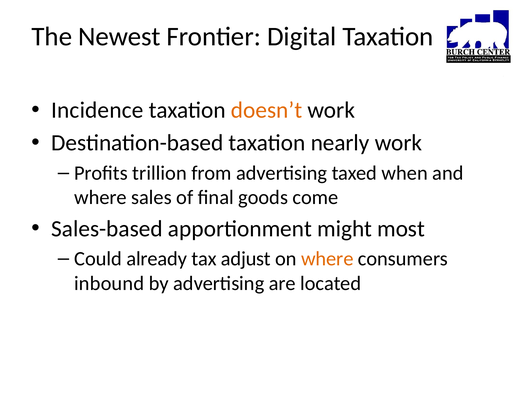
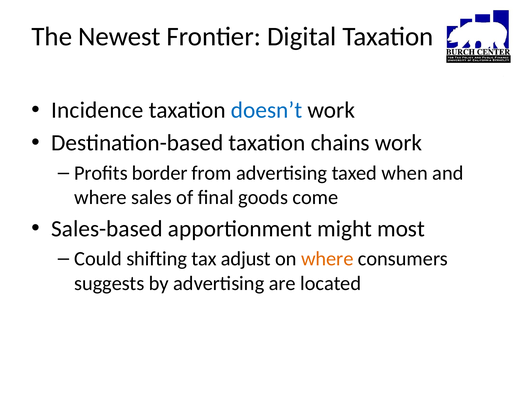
doesn’t colour: orange -> blue (267, 110)
nearly: nearly -> chains (340, 143)
trillion: trillion -> border (160, 173)
already: already -> shifting (157, 259)
inbound: inbound -> suggests (109, 283)
